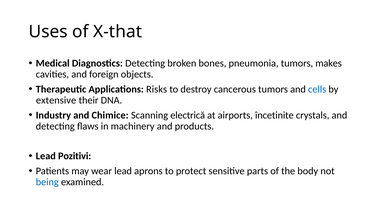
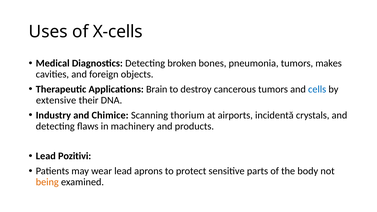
X-that: X-that -> X-cells (118, 32)
Risks: Risks -> Brain (157, 89)
electrică: electrică -> thorium (188, 115)
încetinite: încetinite -> incidentă (274, 115)
being colour: blue -> orange (47, 182)
